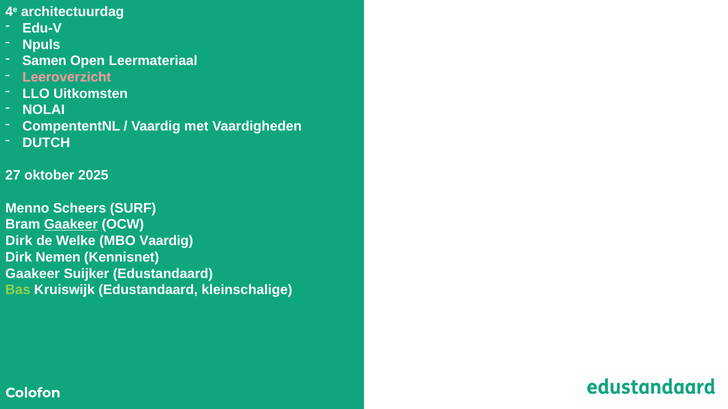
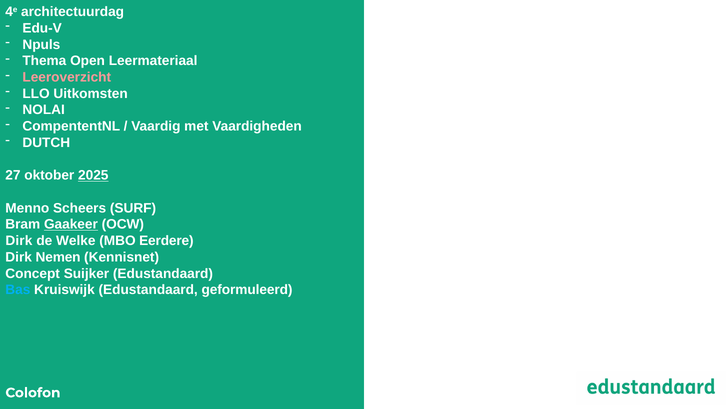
Samen: Samen -> Thema (44, 61)
2025 underline: none -> present (93, 176)
MBO Vaardig: Vaardig -> Eerdere (166, 241)
Gaakeer: Gaakeer -> Concept (33, 274)
Bas colour: light green -> light blue (18, 290)
kleinschalige: kleinschalige -> geformuleerd (247, 290)
